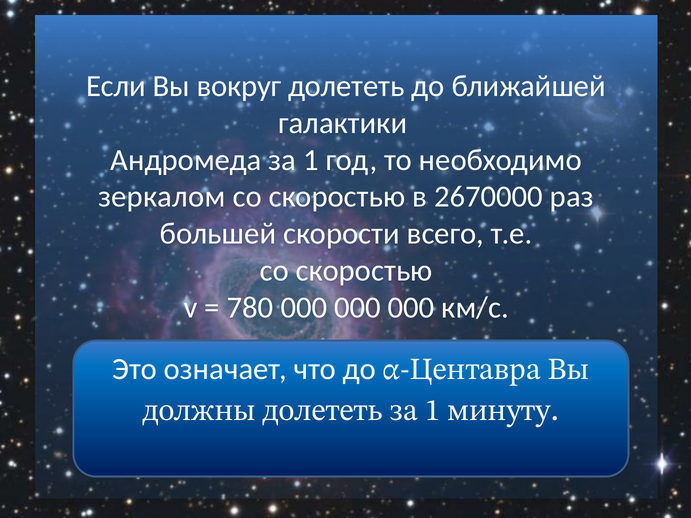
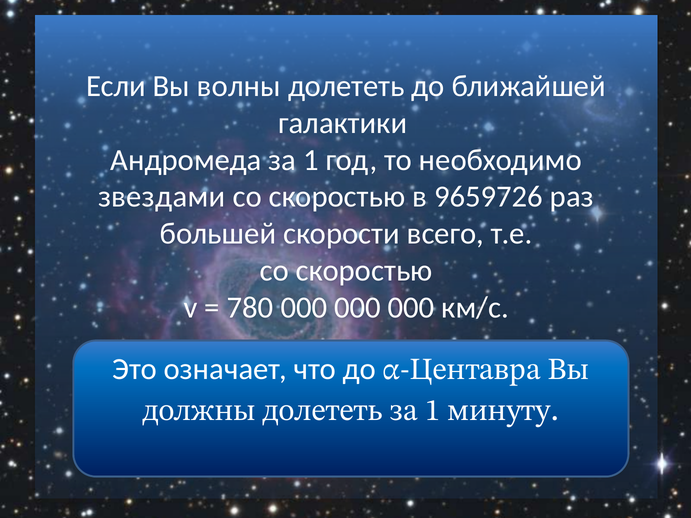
вокруг: вокруг -> волны (239, 86)
зеркалом: зеркалом -> звездами (162, 197)
2670000: 2670000 -> 9659726 (489, 197)
